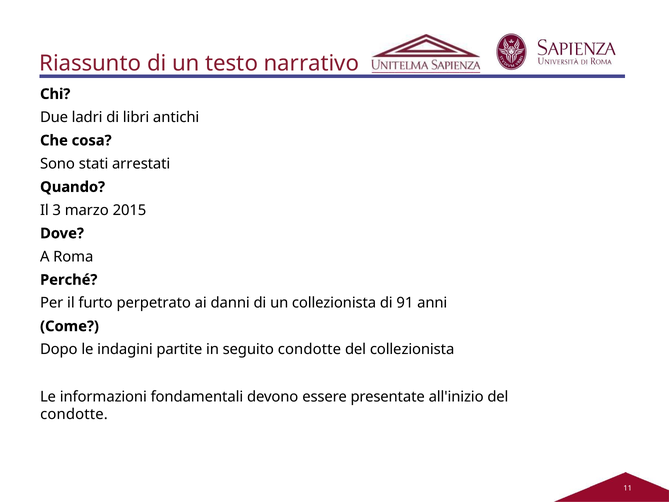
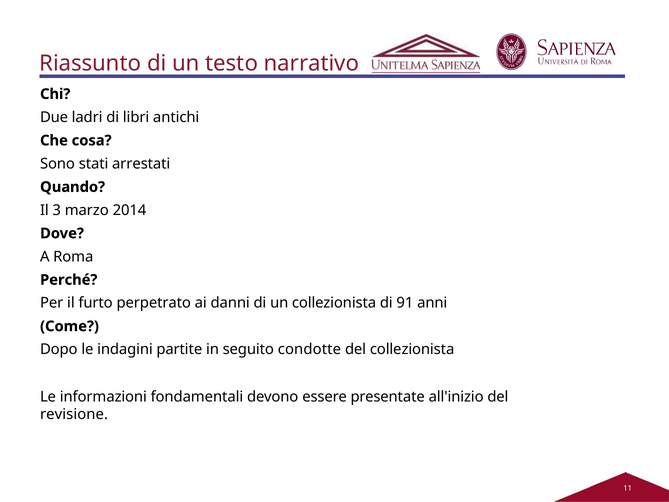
2015: 2015 -> 2014 (130, 210)
condotte: condotte -> revisione (74, 414)
